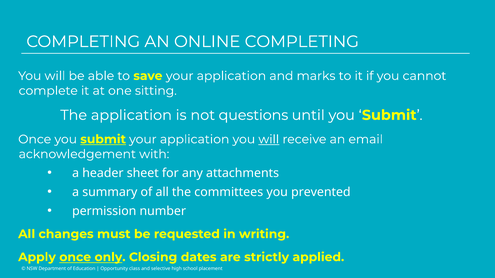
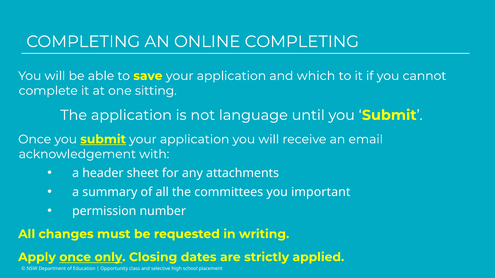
marks: marks -> which (316, 76)
questions: questions -> language (253, 115)
will underline: present -> none (269, 140)
prevented: prevented -> important (321, 192)
